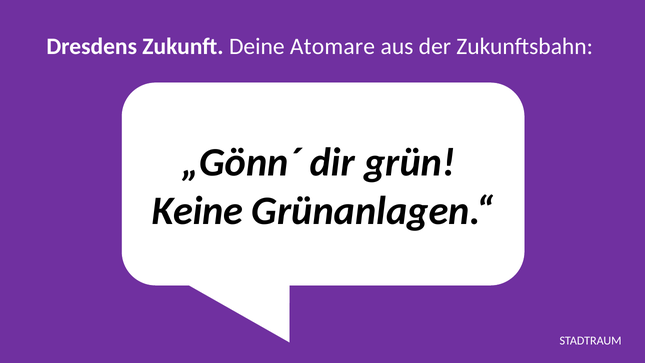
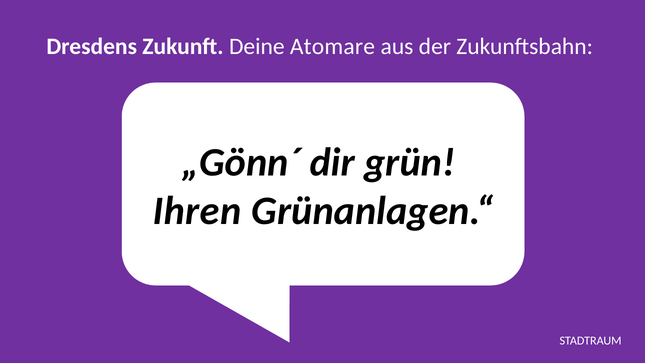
Keine: Keine -> Ihren (197, 211)
